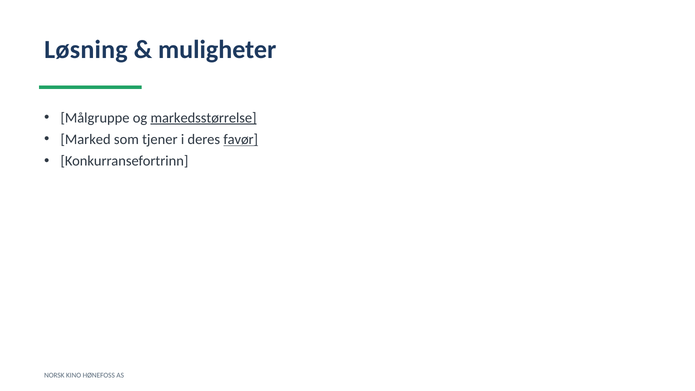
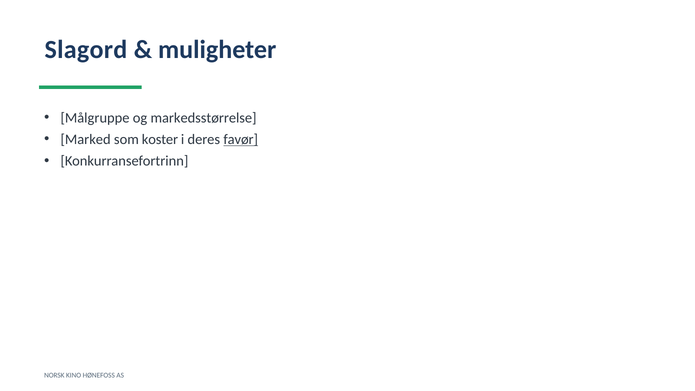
Løsning: Løsning -> Slagord (86, 50)
markedsstørrelse underline: present -> none (204, 118)
tjener: tjener -> koster (160, 139)
